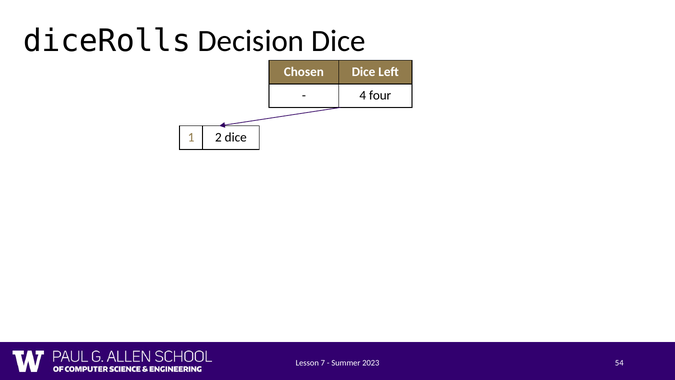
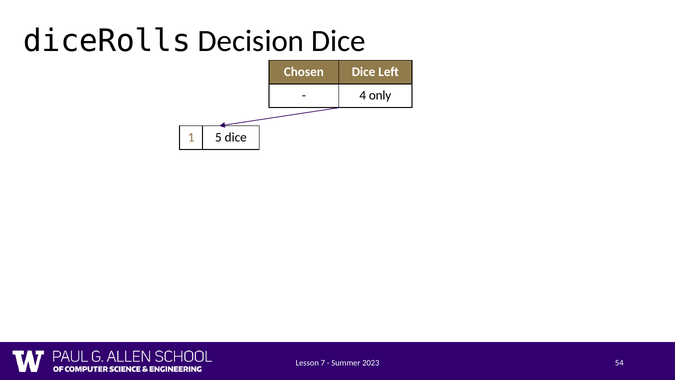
four: four -> only (380, 95)
2: 2 -> 5 (218, 137)
